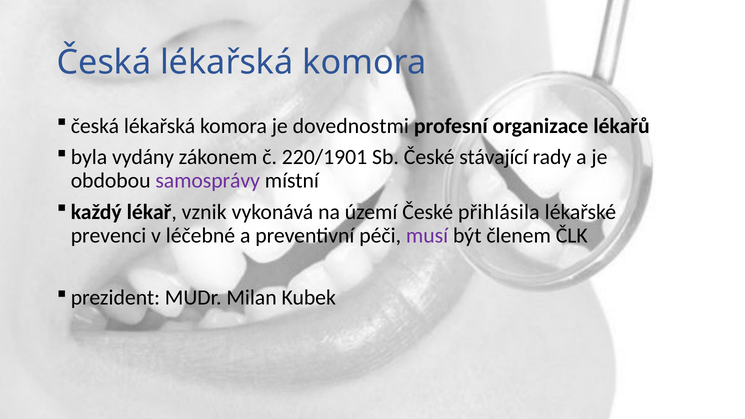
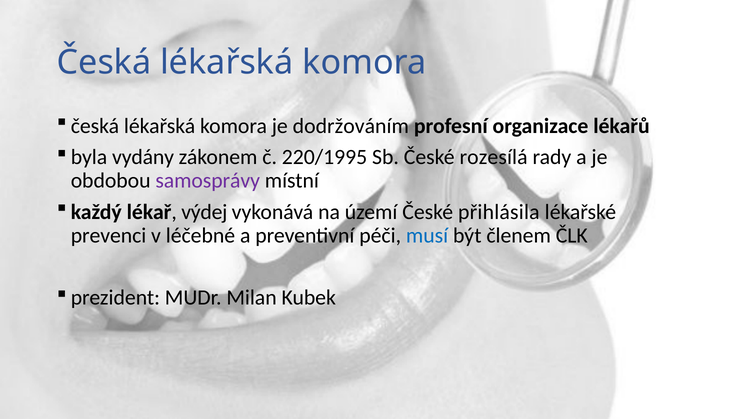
dovednostmi: dovednostmi -> dodržováním (351, 126)
220/1901: 220/1901 -> 220/1995 (325, 157)
stávající: stávající -> rozesílá (494, 157)
vznik: vznik -> výdej (204, 212)
musí colour: purple -> blue (427, 235)
